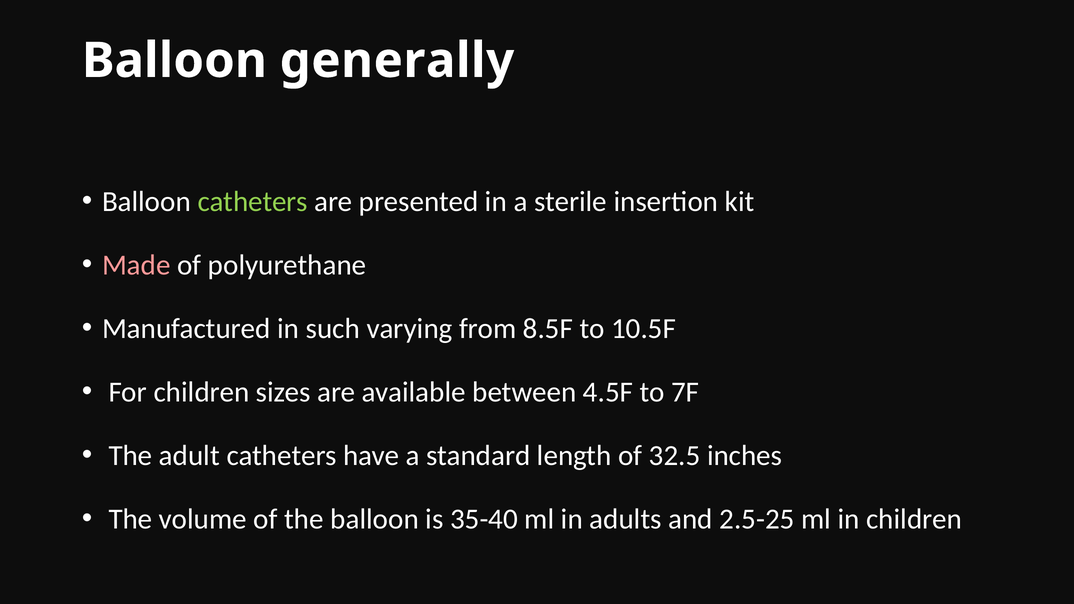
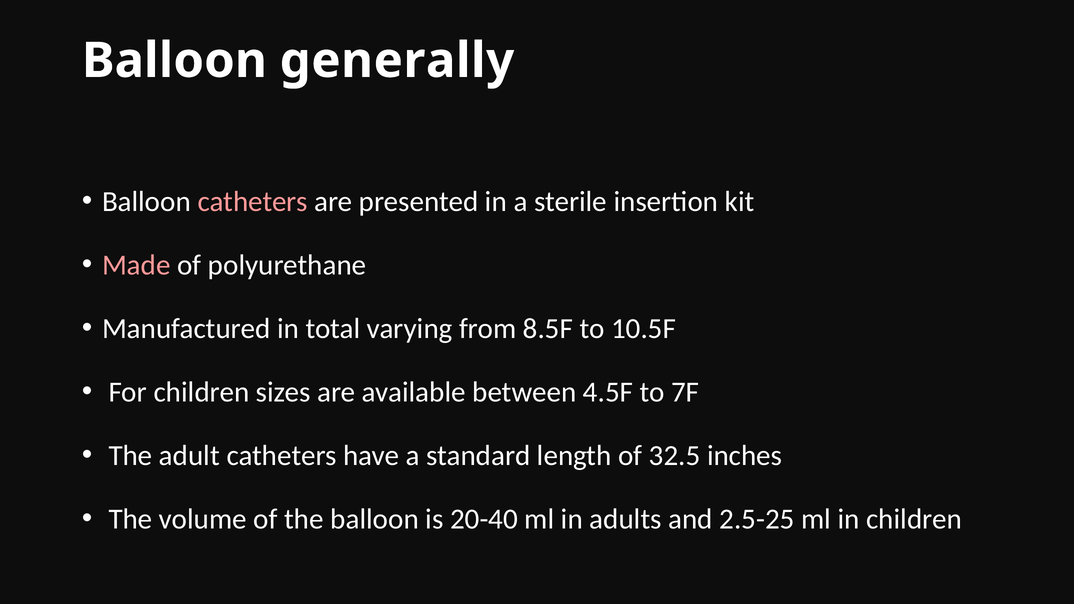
catheters colour: light green -> pink (253, 202)
such: such -> total (333, 329)
35-40: 35-40 -> 20-40 (484, 519)
